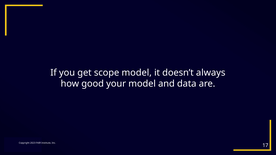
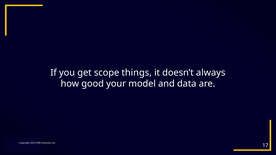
scope model: model -> things (137, 73)
